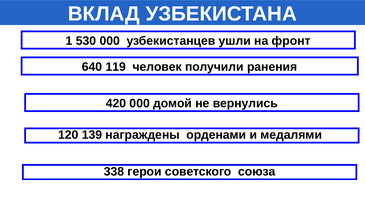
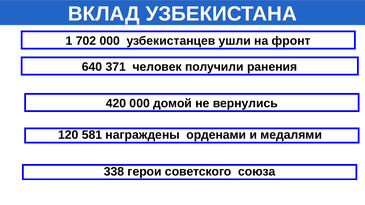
530: 530 -> 702 (86, 41)
119: 119 -> 371 (116, 67)
139: 139 -> 581 (92, 135)
